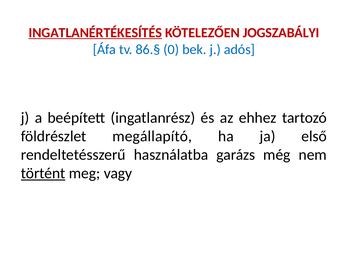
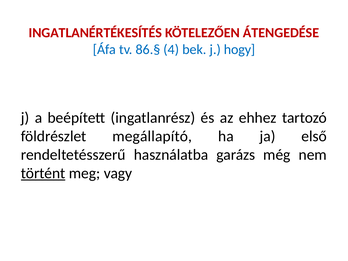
INGATLANÉRTÉKESÍTÉS underline: present -> none (95, 33)
JOGSZABÁLYI: JOGSZABÁLYI -> ÁTENGEDÉSE (281, 33)
0: 0 -> 4 (171, 49)
adós: adós -> hogy (240, 49)
